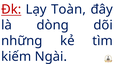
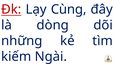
Toàn: Toàn -> Cùng (69, 9)
